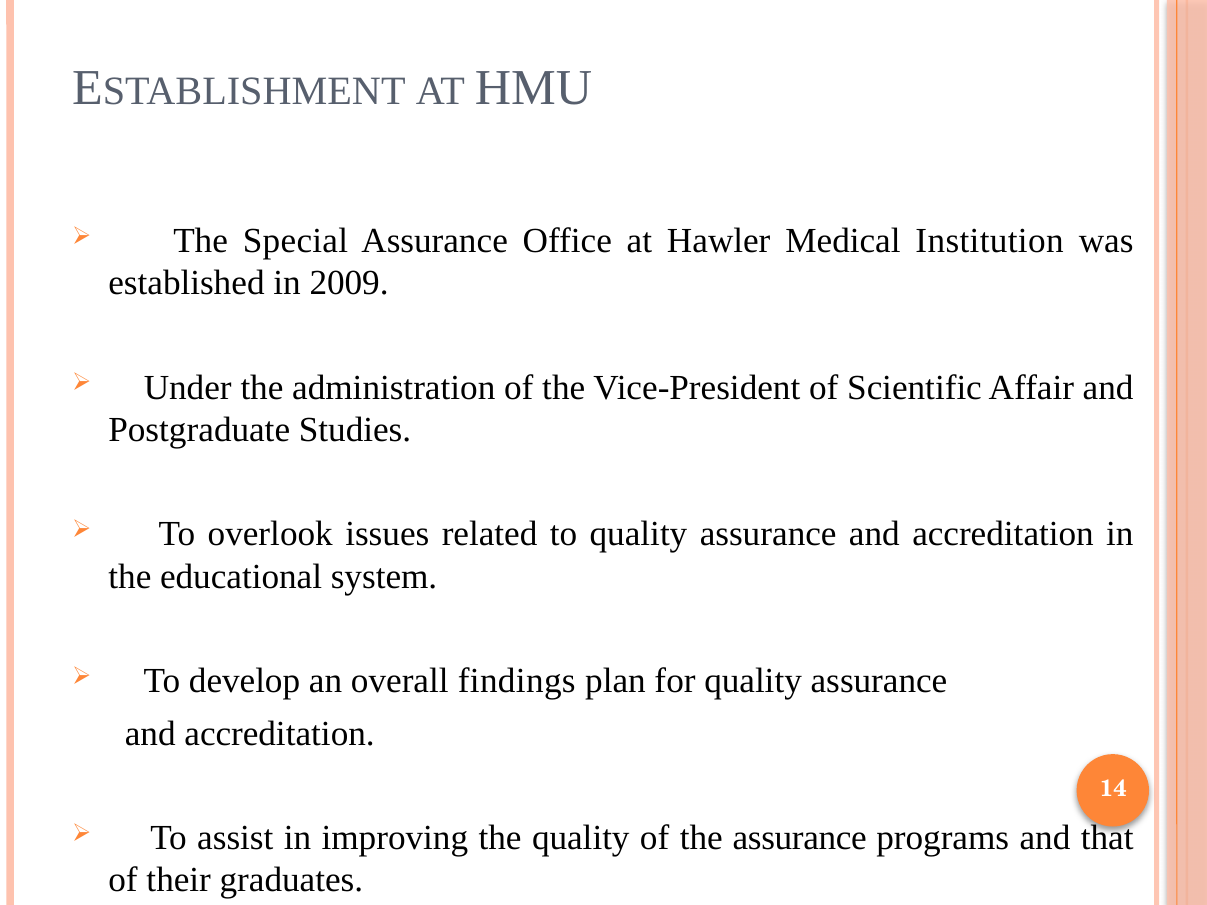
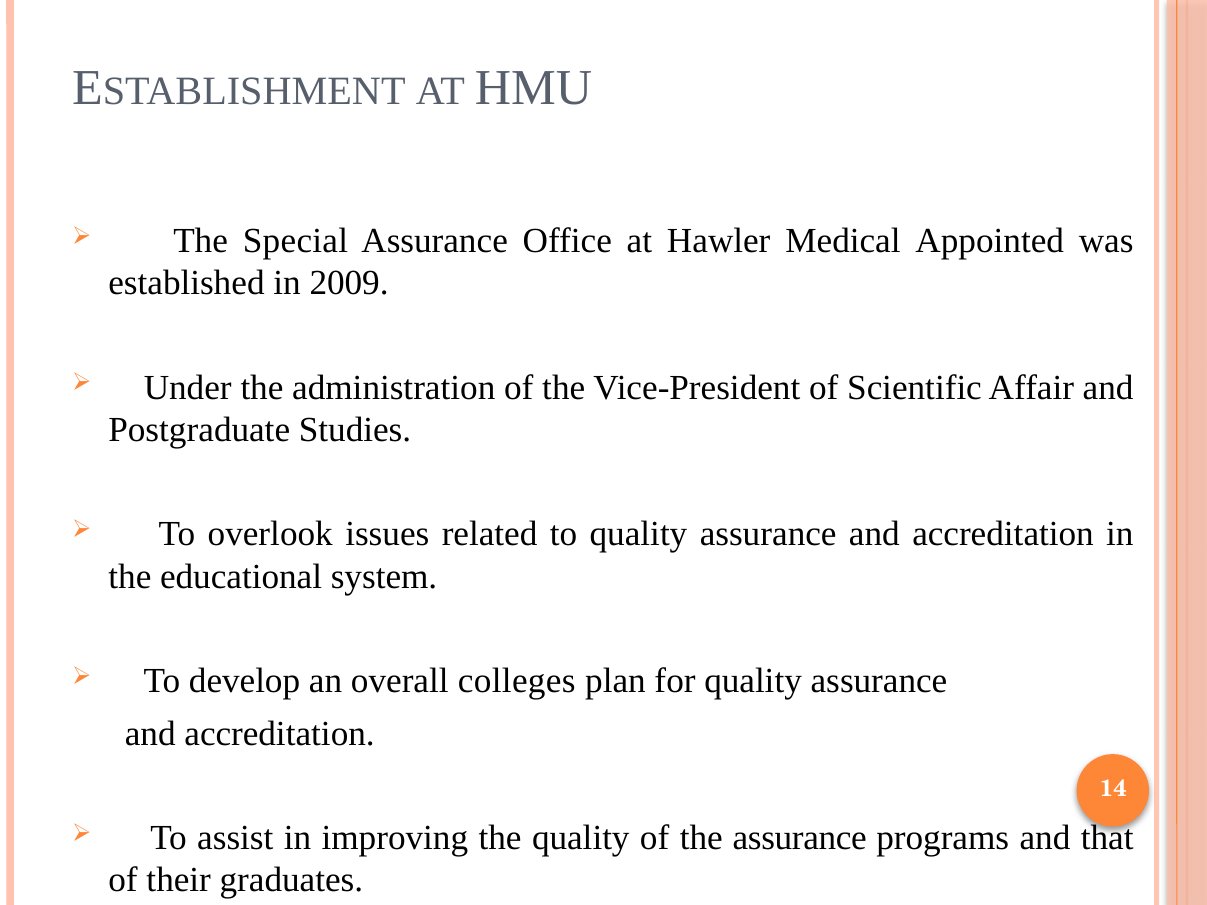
Institution: Institution -> Appointed (990, 241)
findings: findings -> colleges (517, 681)
